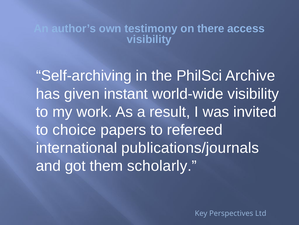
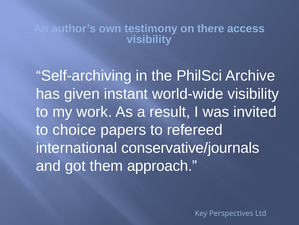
publications/journals: publications/journals -> conservative/journals (190, 148)
scholarly: scholarly -> approach (162, 165)
